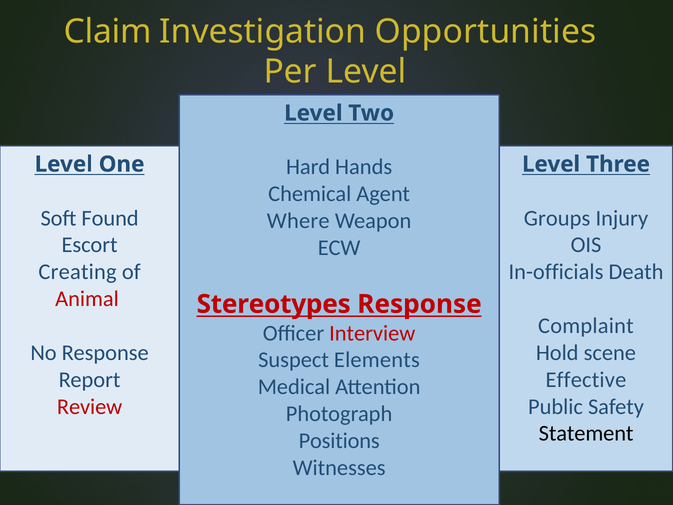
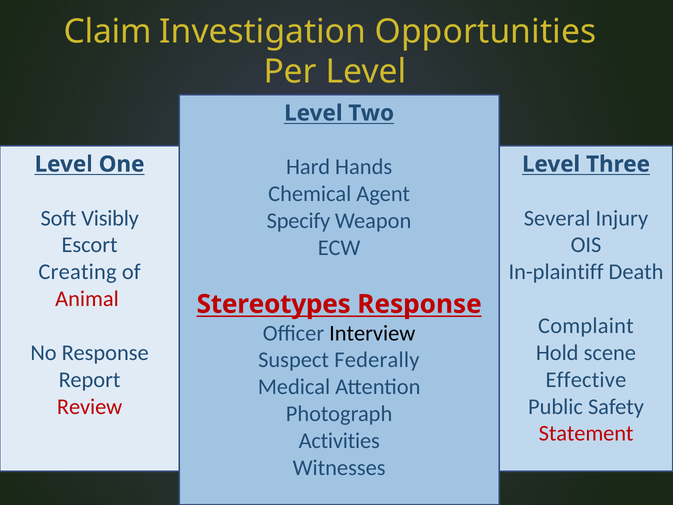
Found: Found -> Visibly (110, 218)
Groups: Groups -> Several (557, 218)
Where: Where -> Specify (298, 221)
In-officials: In-officials -> In-plaintiff (556, 272)
Interview colour: red -> black (372, 333)
Elements: Elements -> Federally (377, 360)
Statement colour: black -> red (586, 433)
Positions: Positions -> Activities (339, 441)
